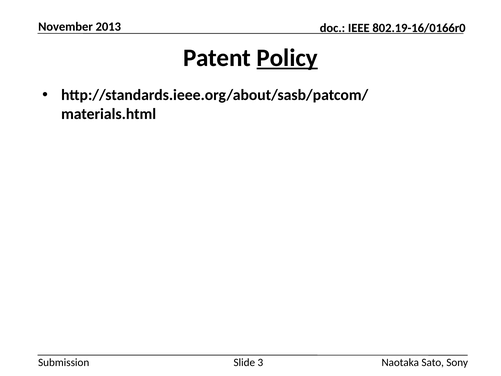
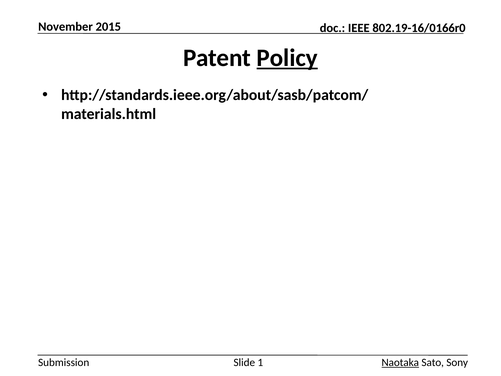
2013: 2013 -> 2015 (108, 27)
3: 3 -> 1 (260, 362)
Naotaka underline: none -> present (400, 362)
